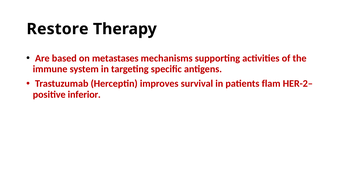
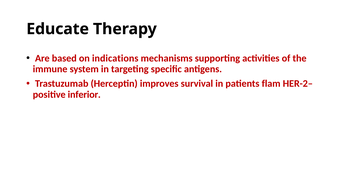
Restore: Restore -> Educate (58, 29)
metastases: metastases -> indications (115, 58)
